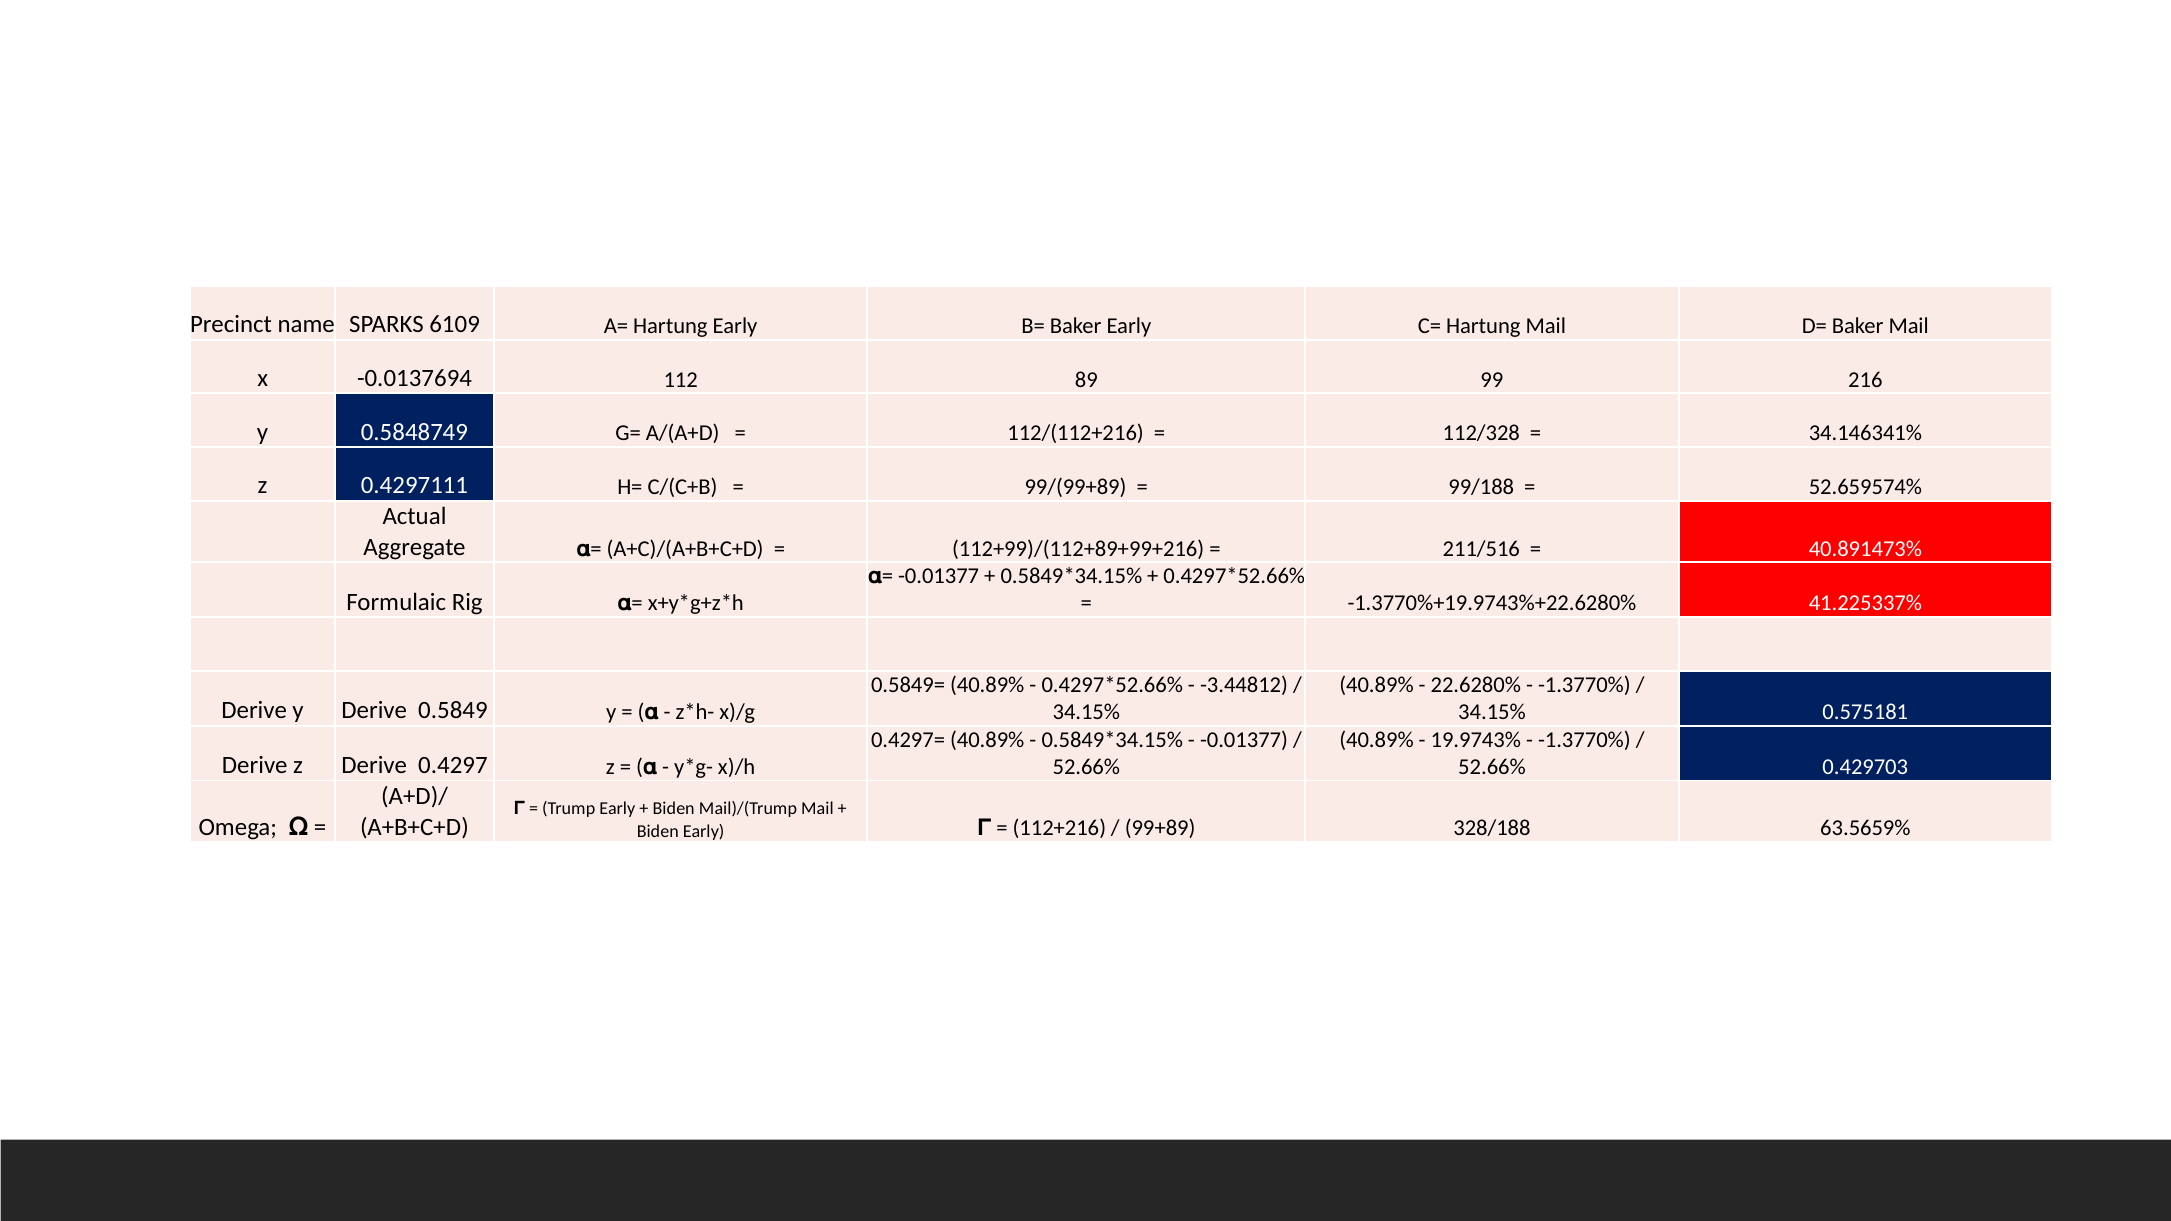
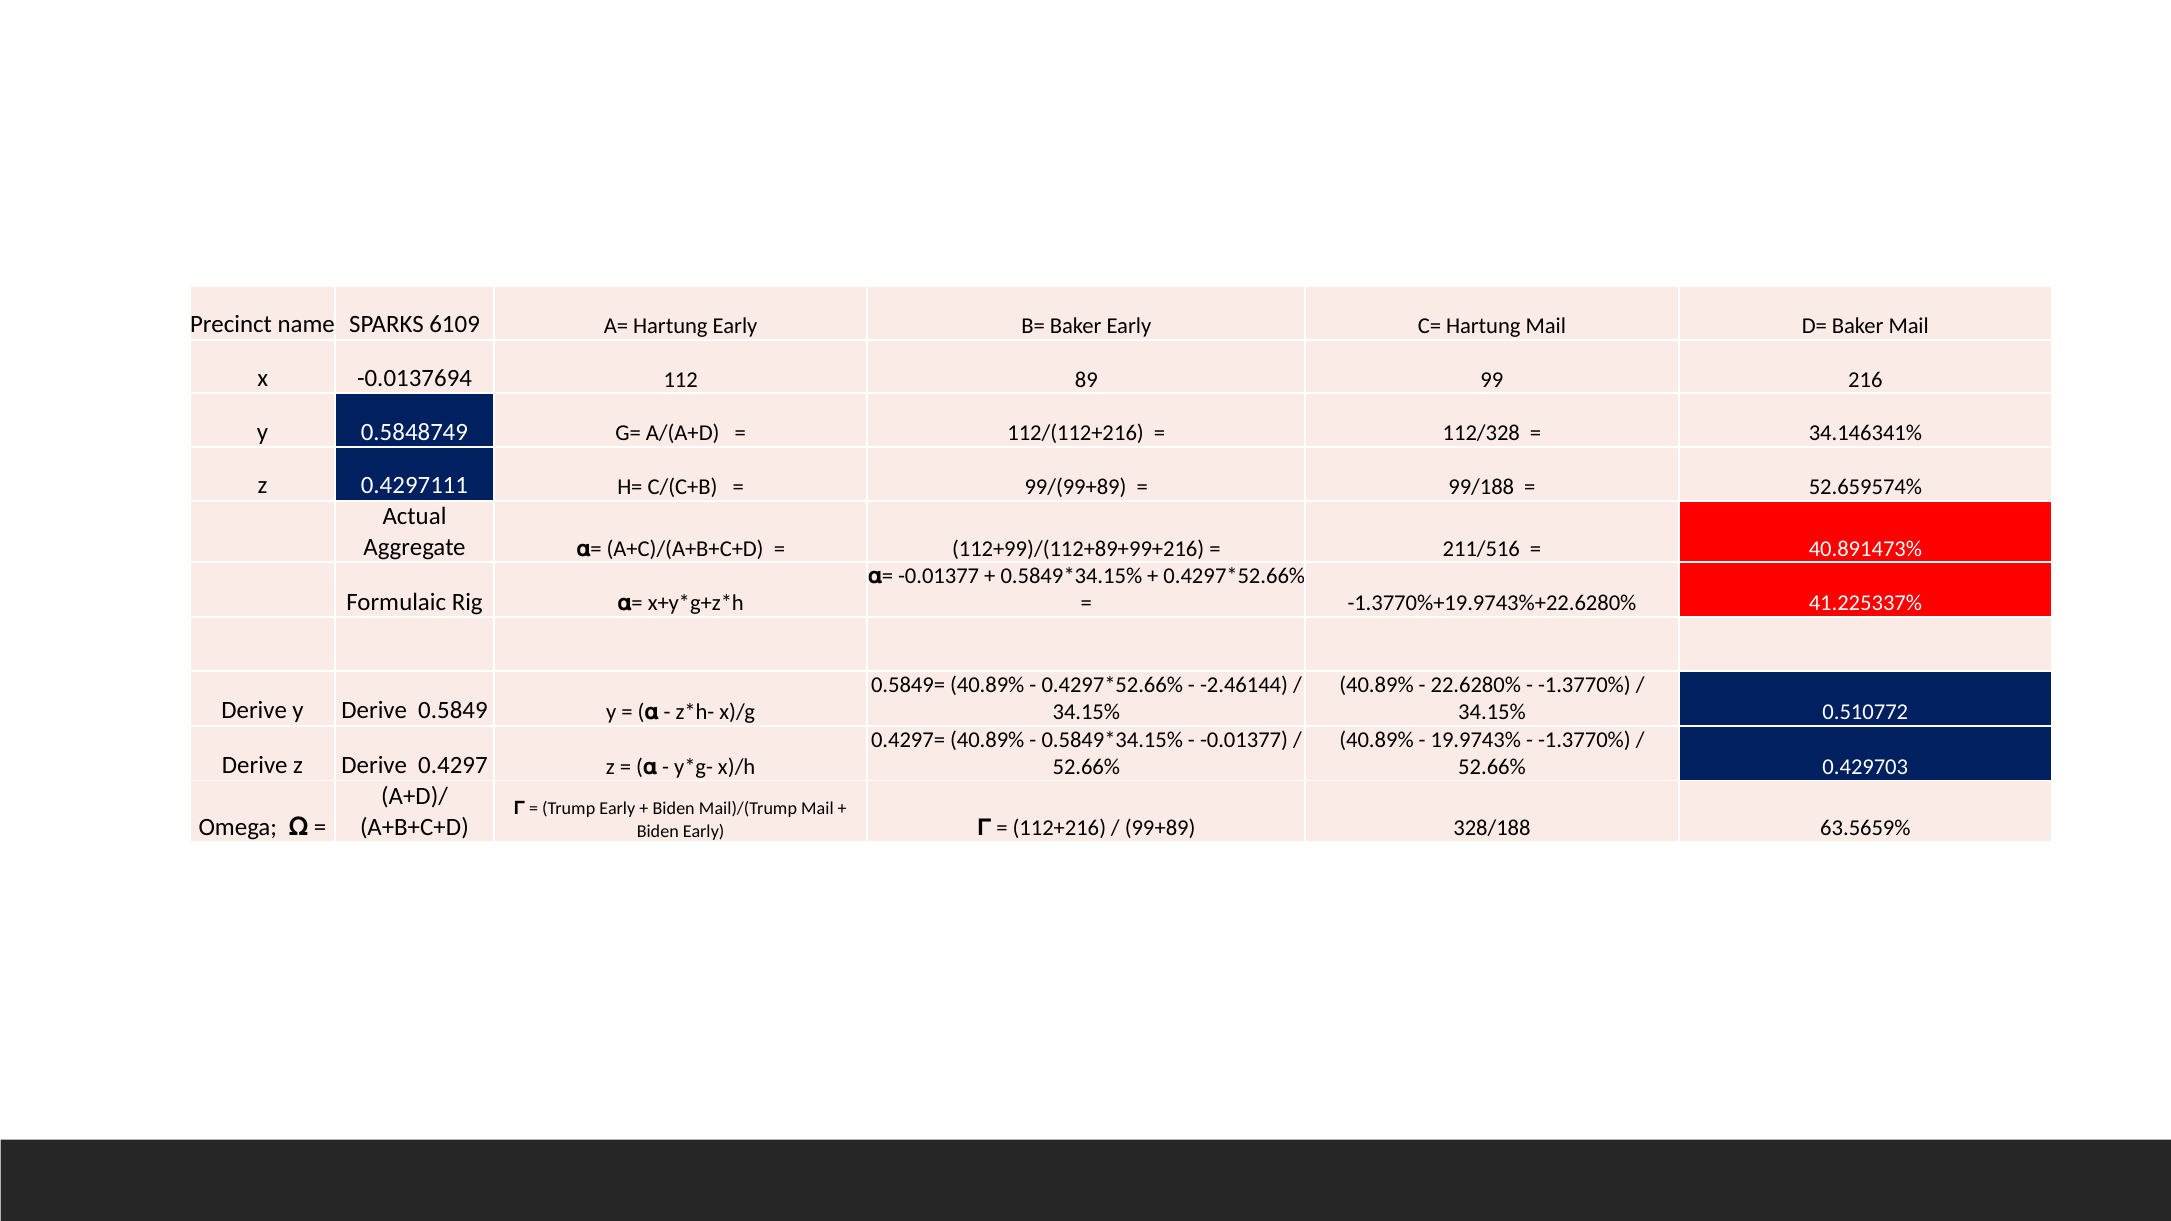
-3.44812: -3.44812 -> -2.46144 (1244, 685)
0.575181: 0.575181 -> 0.510772 (1865, 712)
